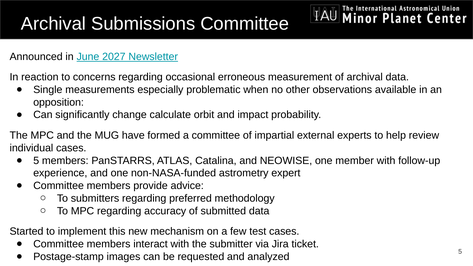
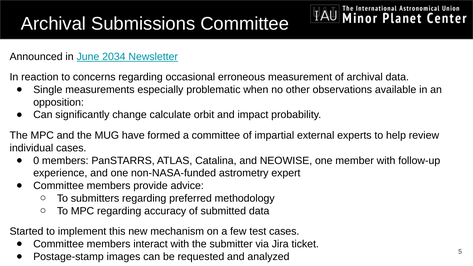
2027: 2027 -> 2034 (114, 57)
5: 5 -> 0 (36, 161)
